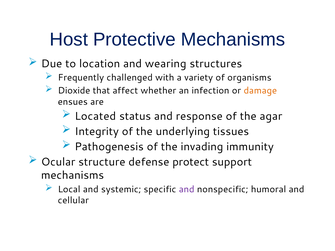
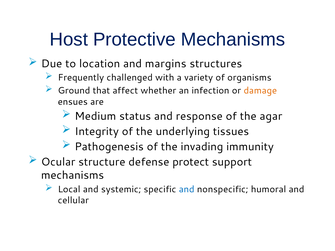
wearing: wearing -> margins (166, 64)
Dioxide: Dioxide -> Ground (74, 91)
Located: Located -> Medium (95, 116)
and colour: purple -> blue (187, 189)
